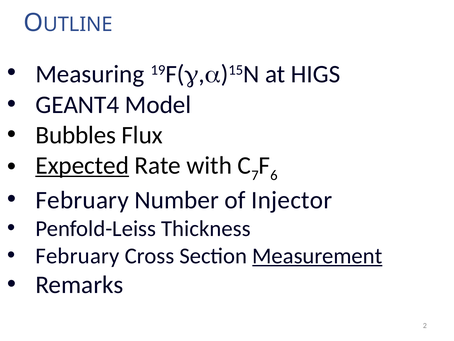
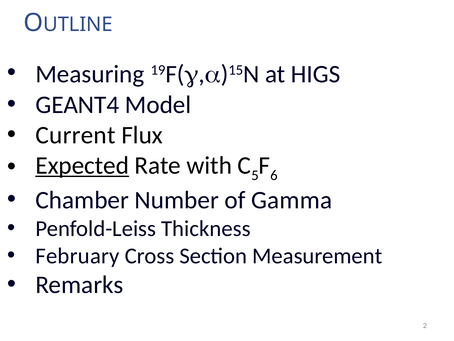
Bubbles: Bubbles -> Current (75, 135)
7: 7 -> 5 (255, 175)
February: February -> Chamber (82, 200)
Injector: Injector -> Gamma (292, 200)
Measurement underline: present -> none (317, 256)
